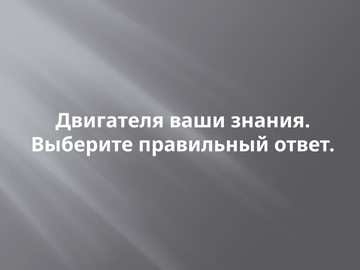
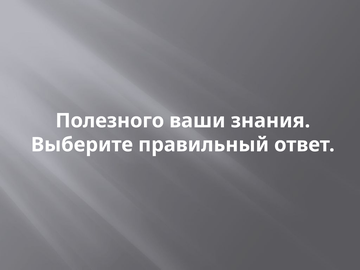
Двигателя: Двигателя -> Полезного (110, 121)
